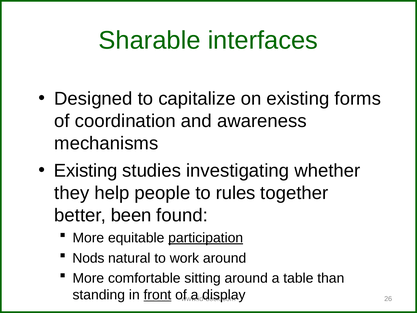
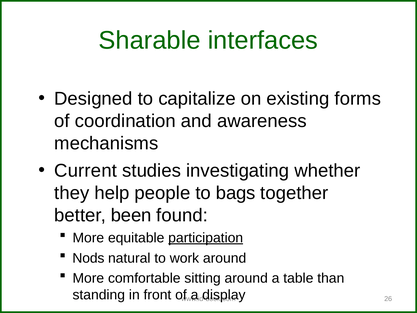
Existing: Existing -> Current (86, 171)
rules: rules -> bags (236, 193)
front underline: present -> none (157, 295)
